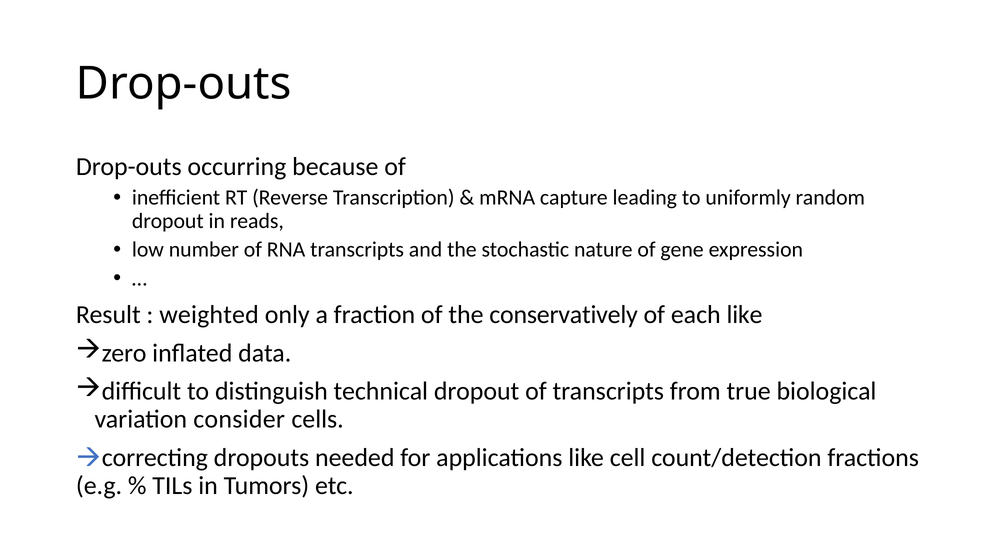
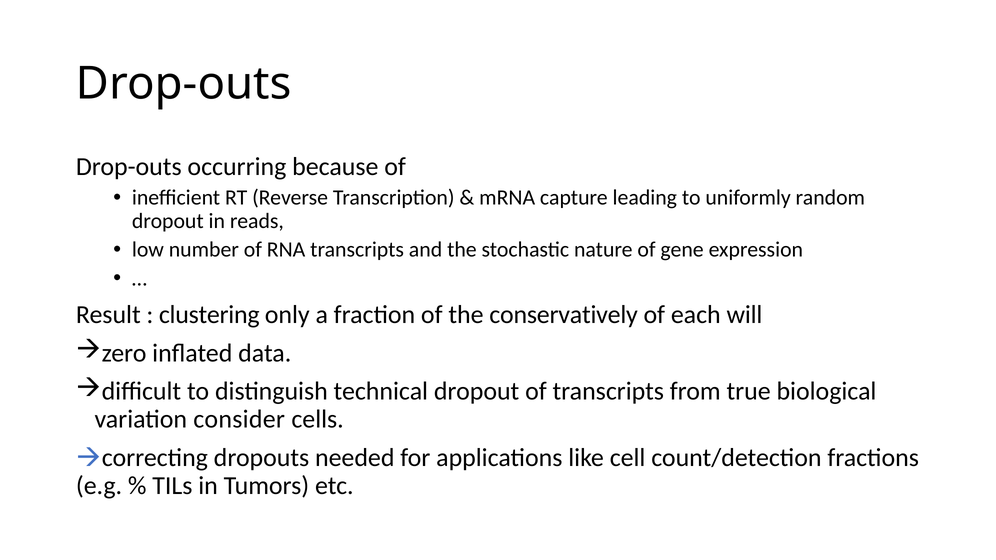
weighted: weighted -> clustering (209, 315)
each like: like -> will (744, 315)
